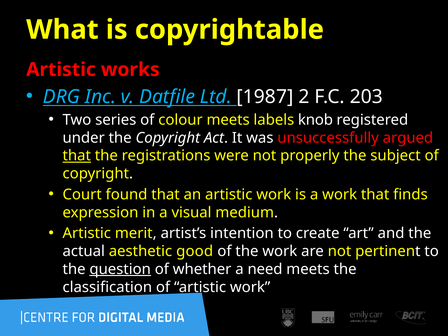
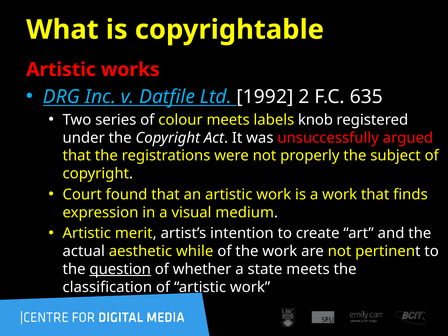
1987: 1987 -> 1992 (265, 97)
203: 203 -> 635 (366, 97)
that underline: present -> none (77, 156)
good: good -> while (195, 251)
need: need -> state (265, 269)
